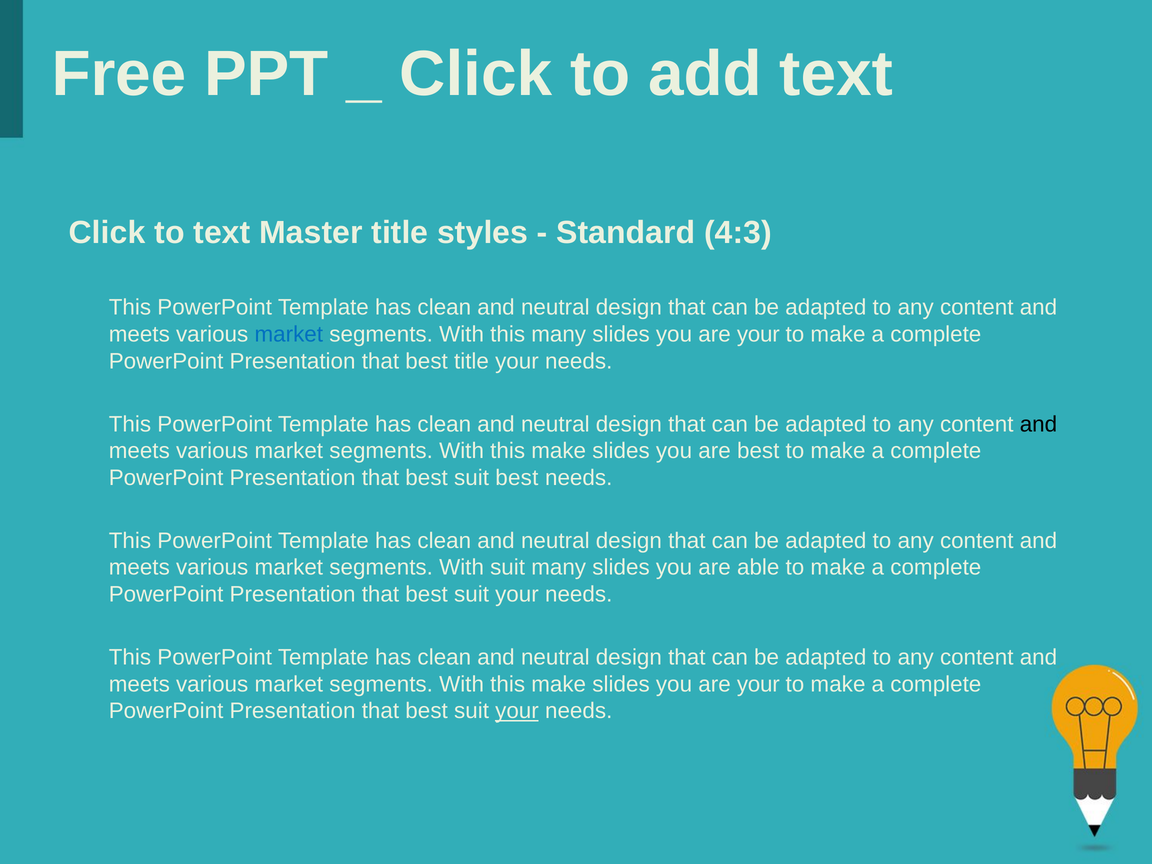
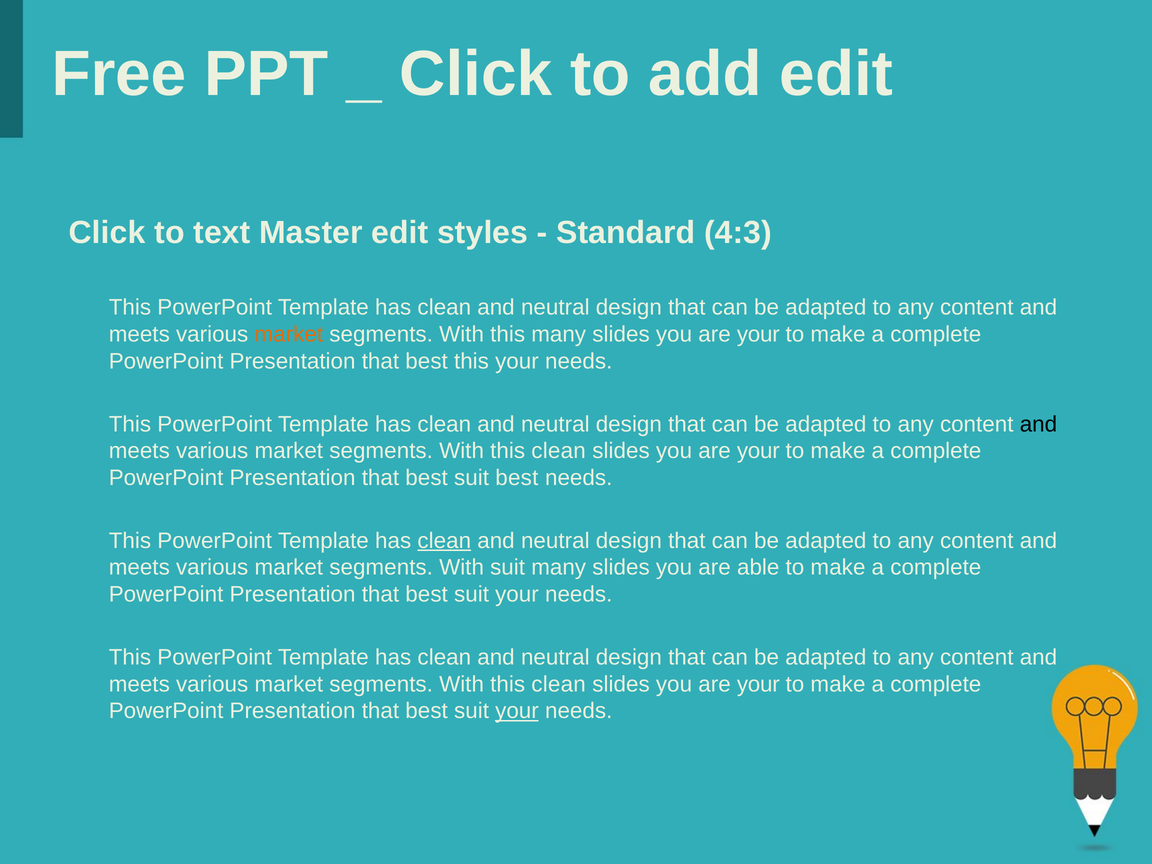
add text: text -> edit (836, 74)
Master title: title -> edit (400, 233)
market colour: blue -> orange (289, 334)
best title: title -> this (471, 361)
make: make -> clean (559, 451)
best: best -> your (758, 451)
clean underline: none -> present (444, 541)
make: make -> clean (559, 684)
